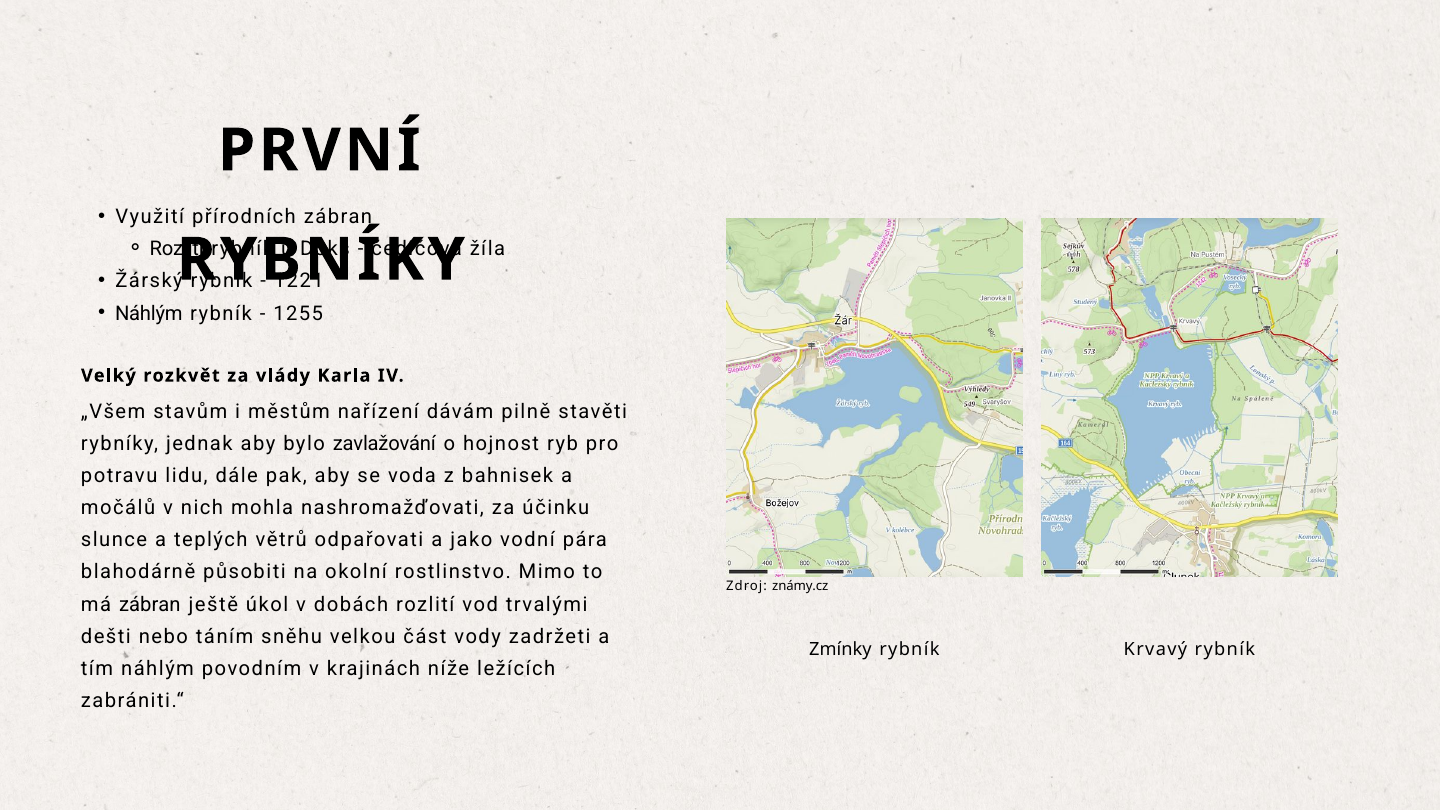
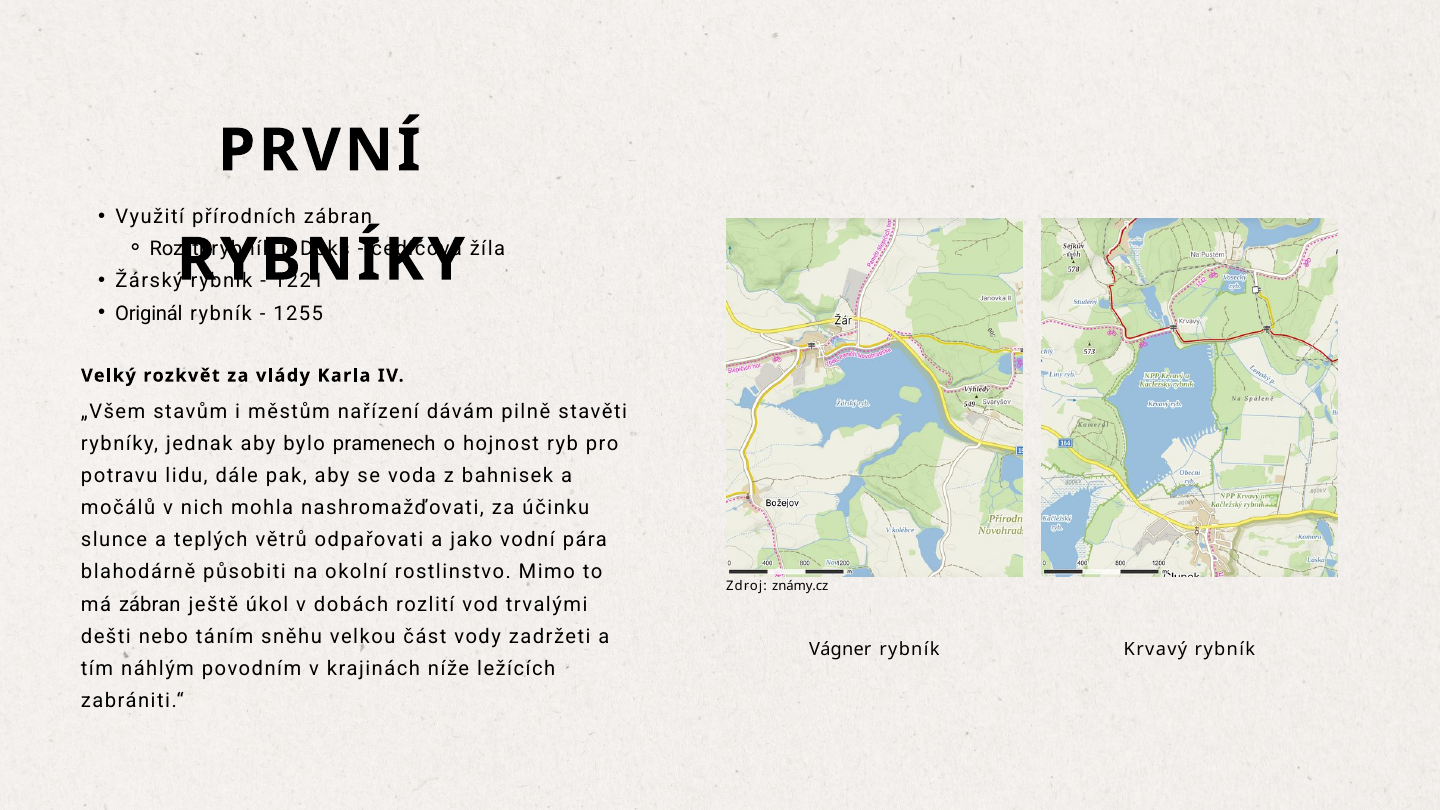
Náhlým: Náhlým -> Originál (149, 313)
zavlažování: zavlažování -> pramenech (384, 444)
Zmínky: Zmínky -> Vágner (840, 650)
